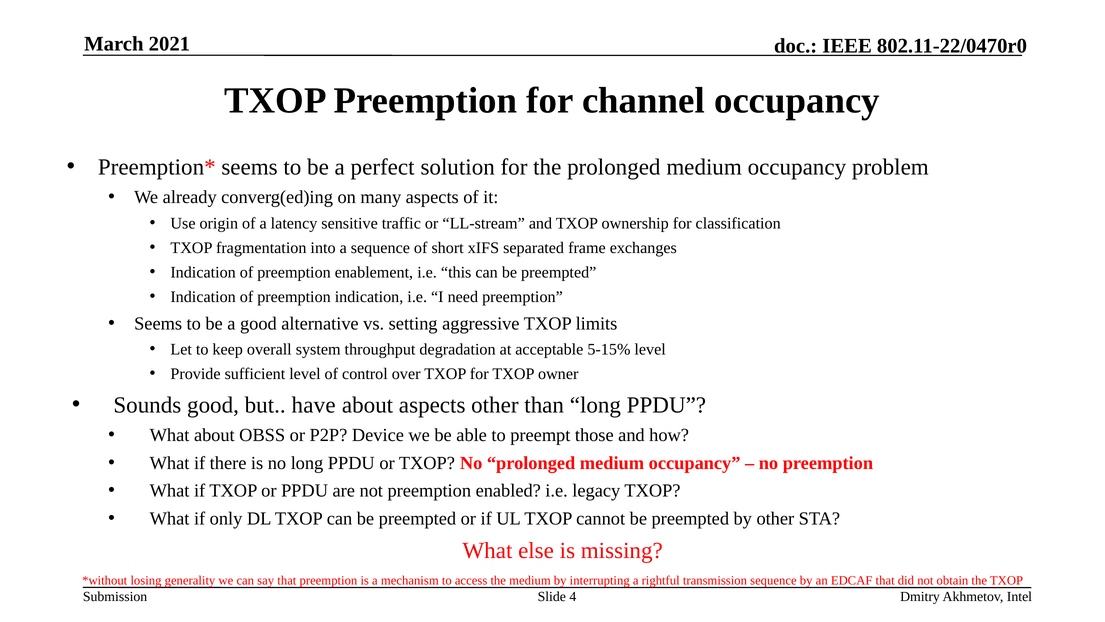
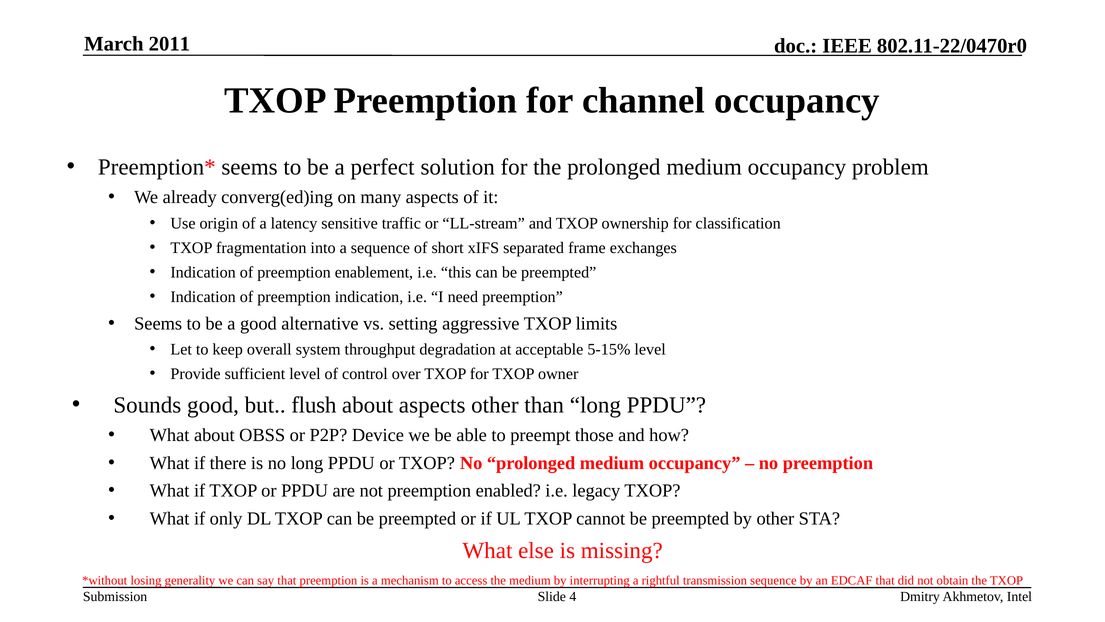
2021: 2021 -> 2011 (169, 44)
have: have -> flush (314, 405)
